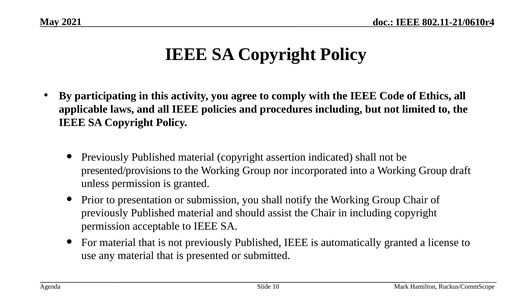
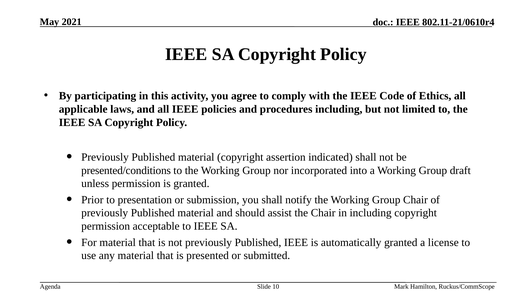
presented/provisions: presented/provisions -> presented/conditions (126, 171)
